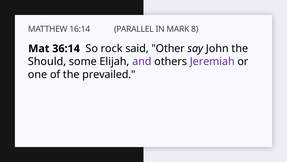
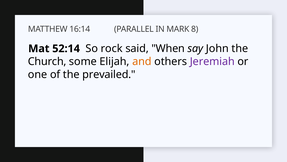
36:14: 36:14 -> 52:14 (66, 48)
Other: Other -> When (168, 48)
Should: Should -> Church (47, 61)
and colour: purple -> orange (142, 61)
